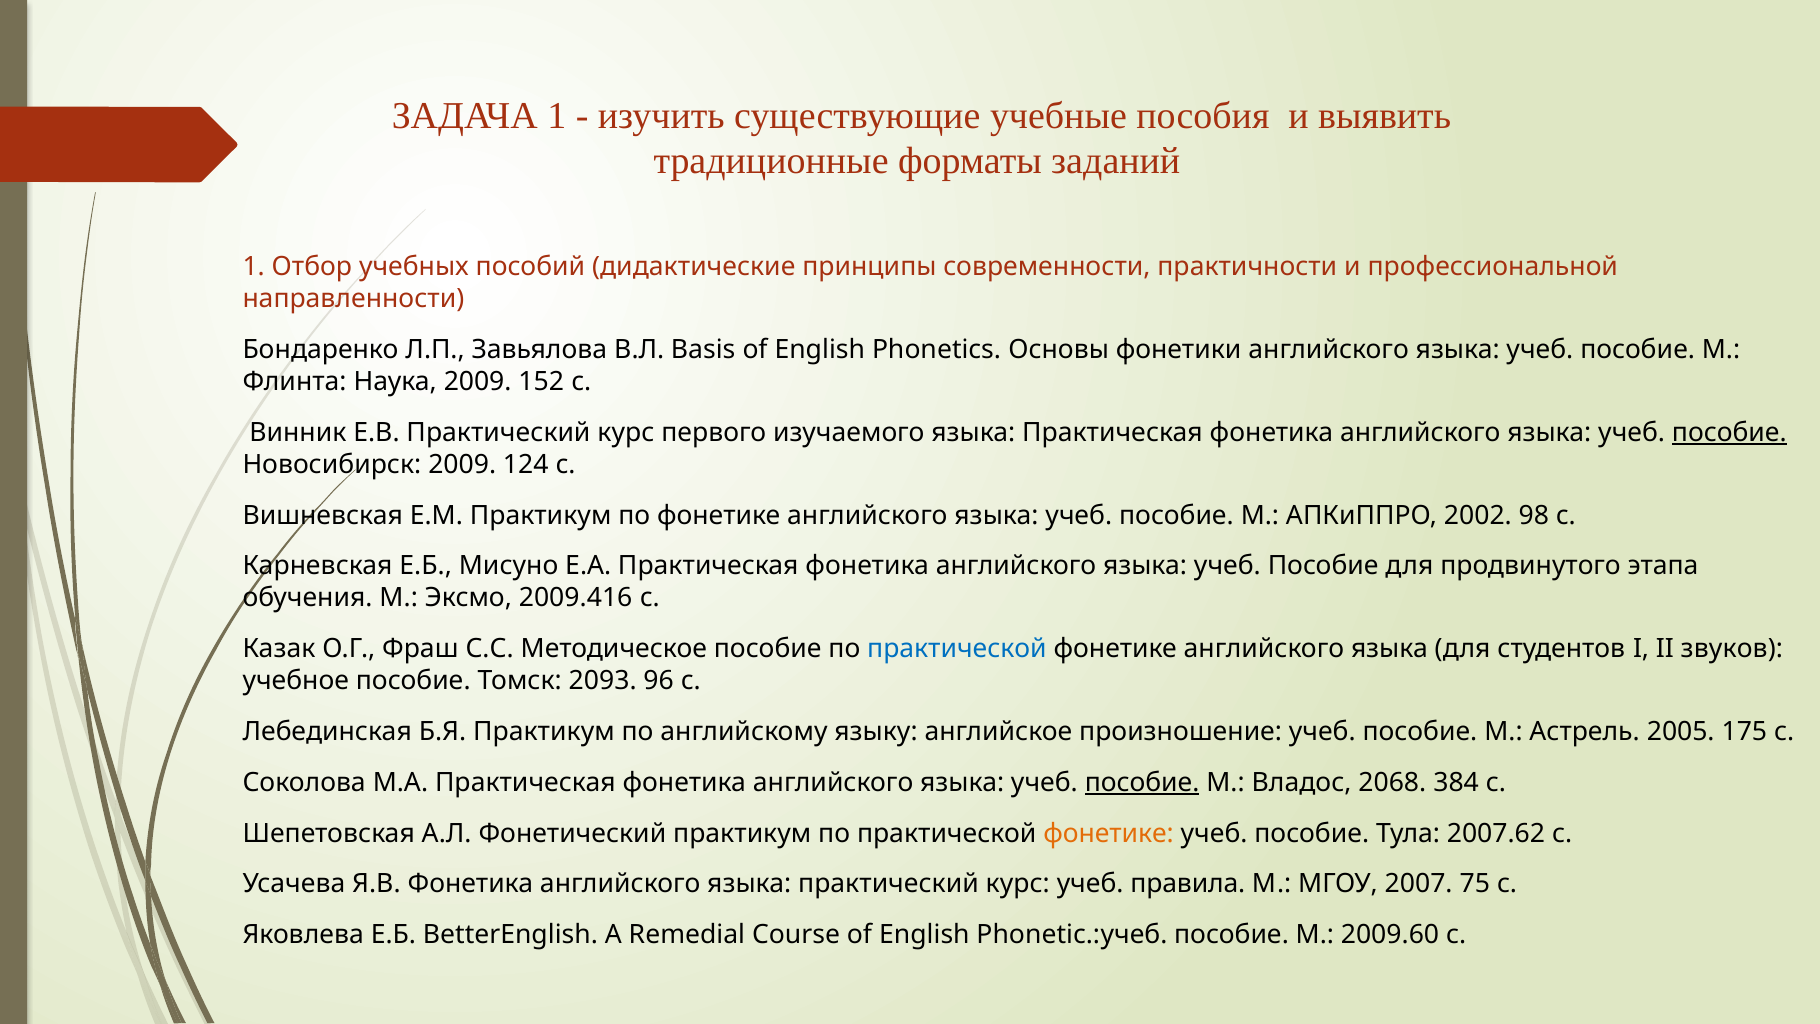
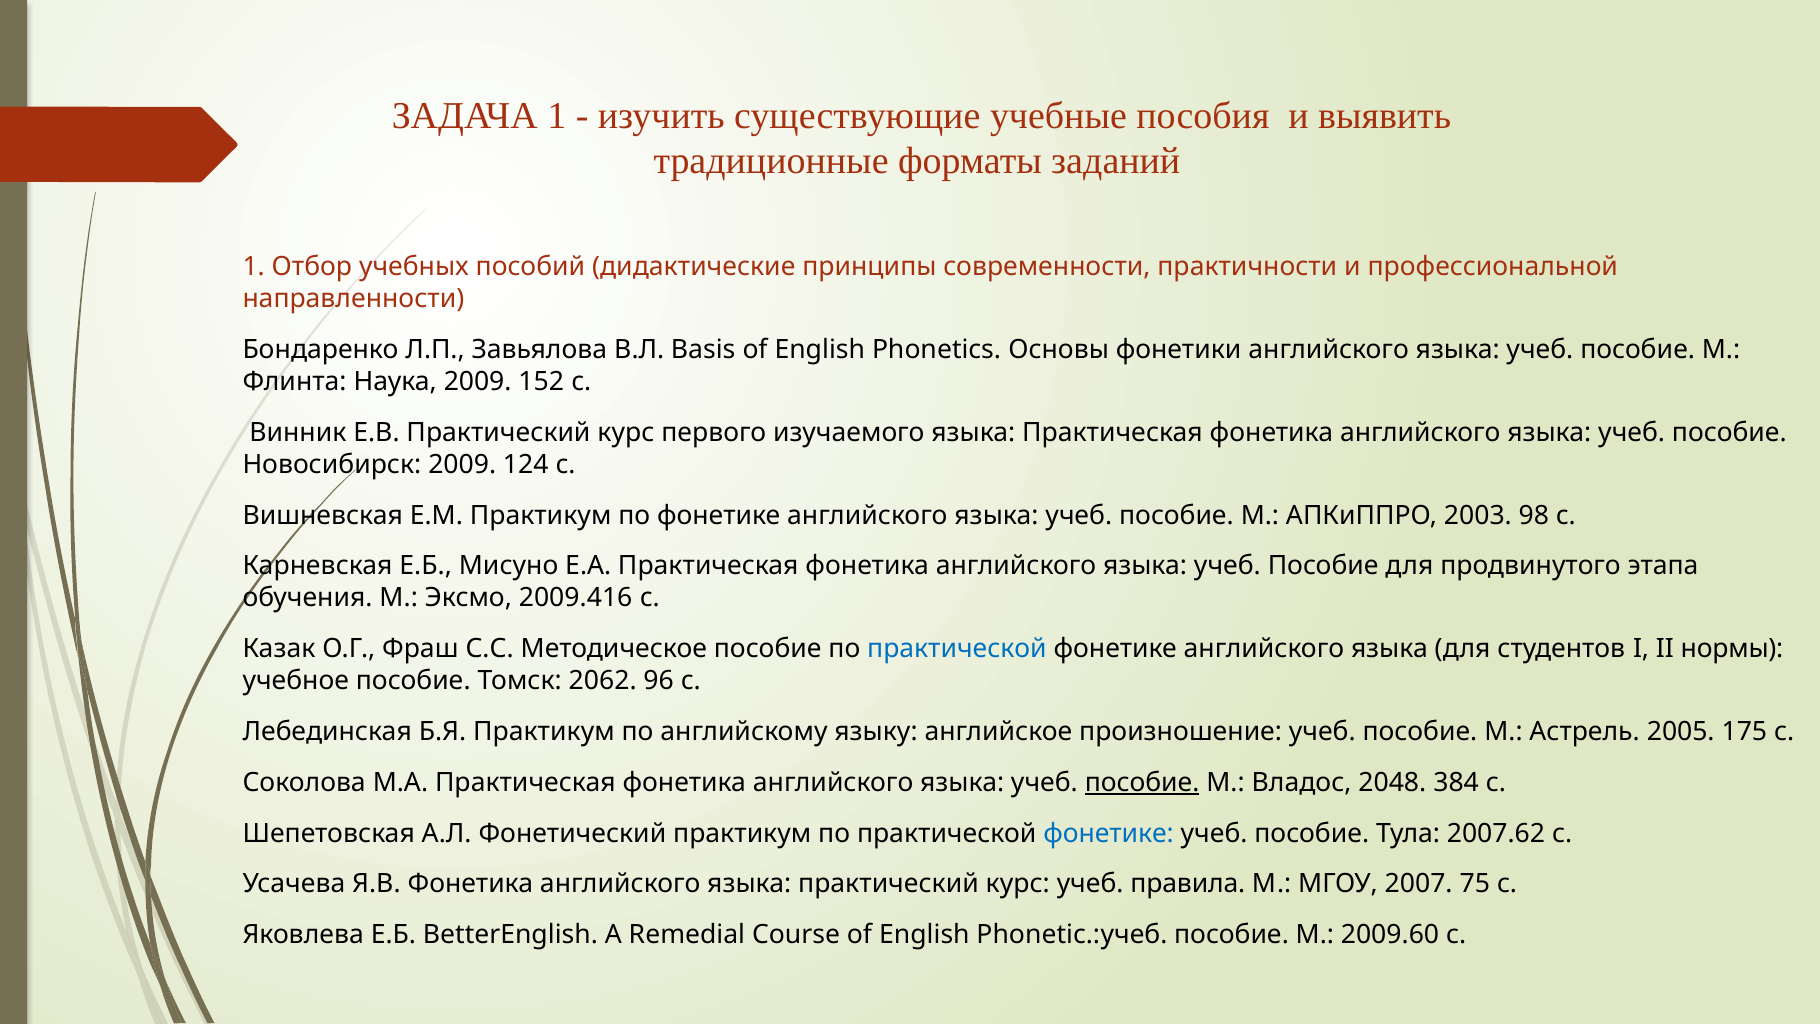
пособие underline: present -> none (1729, 432)
2002: 2002 -> 2003 (1478, 515)
звуков: звуков -> нормы (1732, 649)
2093: 2093 -> 2062 (603, 681)
2068: 2068 -> 2048 (1392, 782)
фонетике colour: orange -> blue (1109, 833)
